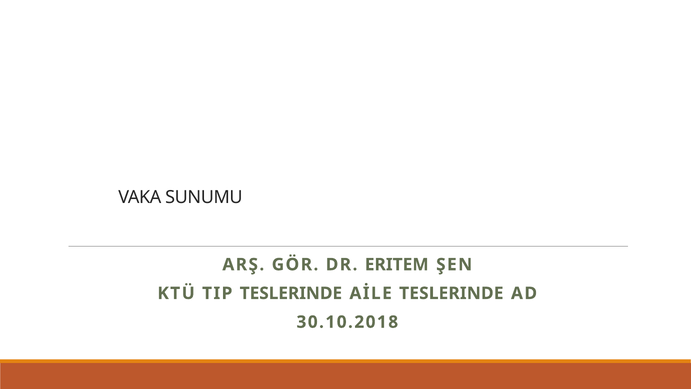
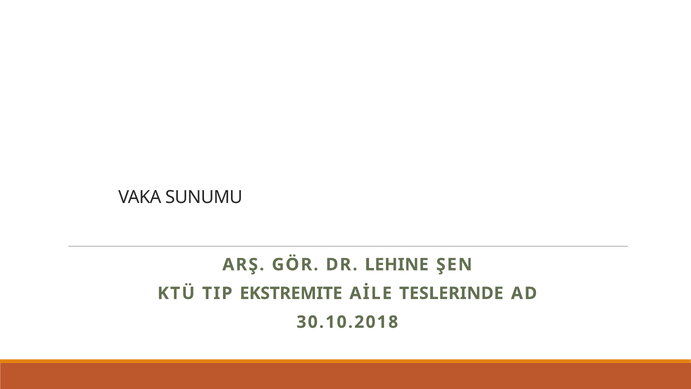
ERITEM: ERITEM -> LEHINE (397, 264)
TIP TESLERINDE: TESLERINDE -> EKSTREMITE (291, 293)
